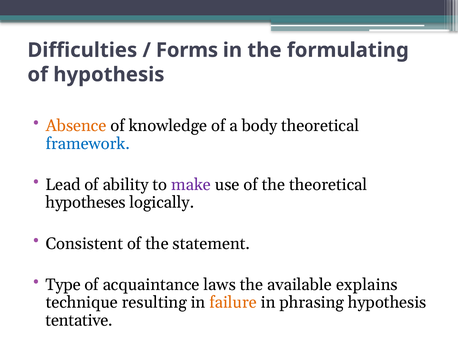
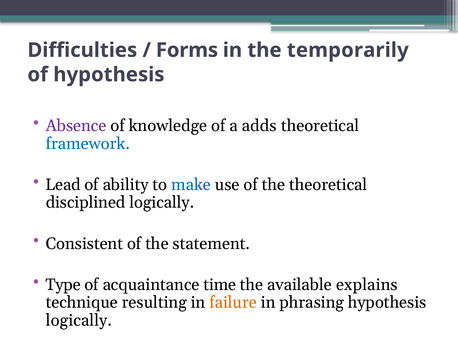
formulating: formulating -> temporarily (348, 50)
Absence colour: orange -> purple (76, 126)
body: body -> adds (259, 126)
make colour: purple -> blue (191, 185)
hypotheses: hypotheses -> disciplined (86, 203)
laws: laws -> time (220, 285)
tentative: tentative -> logically (79, 321)
